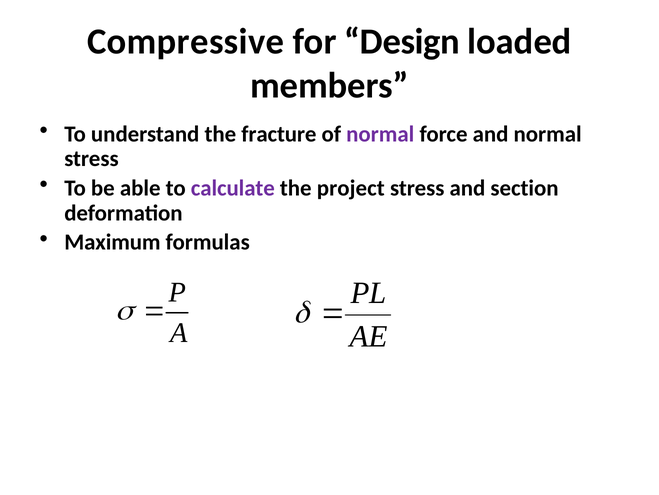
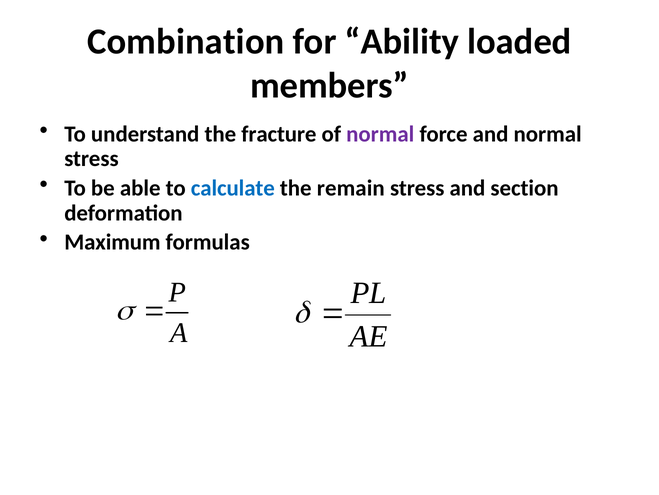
Compressive: Compressive -> Combination (186, 42)
Design: Design -> Ability (402, 42)
calculate colour: purple -> blue (233, 188)
project: project -> remain (351, 188)
